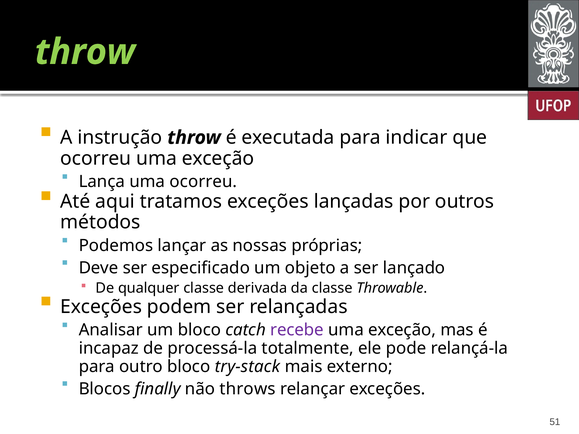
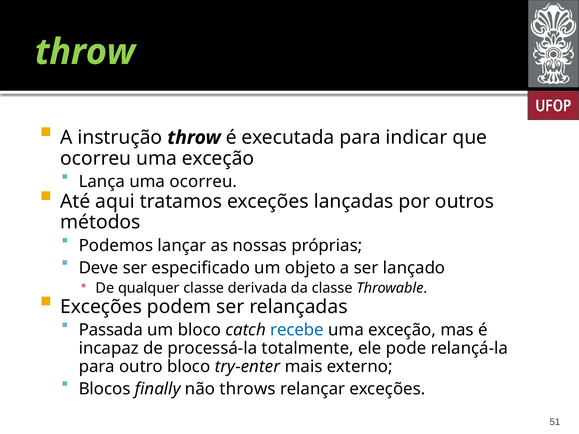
Analisar: Analisar -> Passada (111, 330)
recebe colour: purple -> blue (297, 330)
try-stack: try-stack -> try-enter (247, 367)
